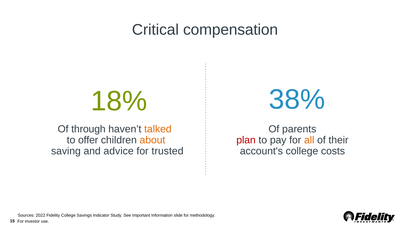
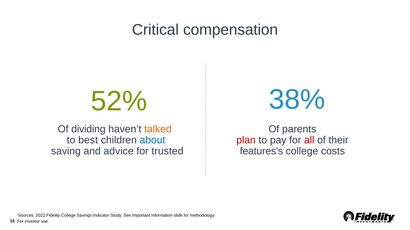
18%: 18% -> 52% (119, 101)
through: through -> dividing (88, 129)
offer: offer -> best (88, 140)
about colour: orange -> blue (152, 140)
all colour: orange -> red (309, 140)
account's: account's -> features's (261, 151)
